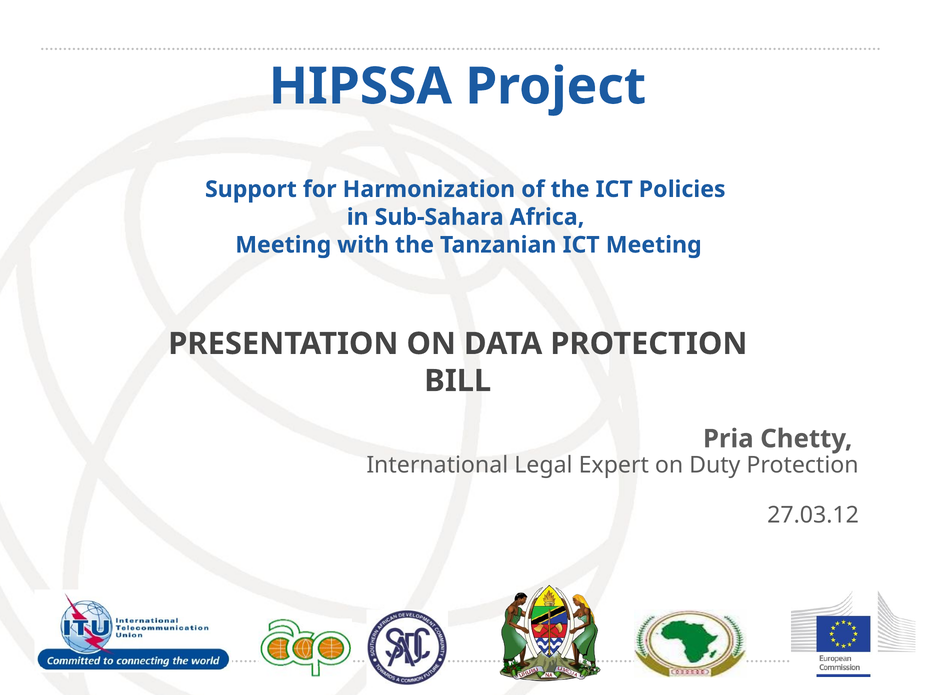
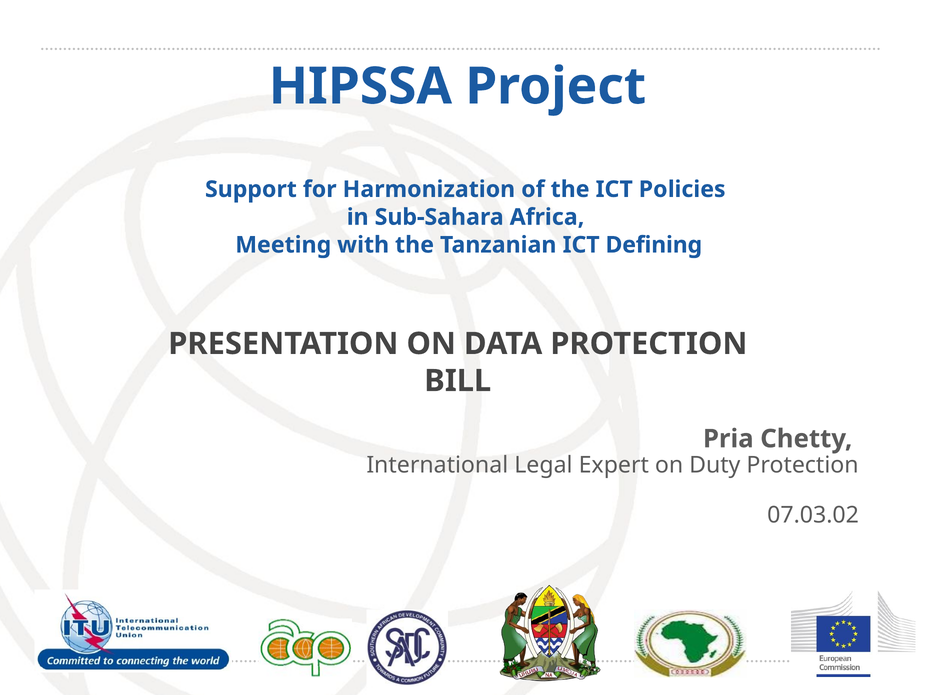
ICT Meeting: Meeting -> Defining (654, 245)
27.03.12: 27.03.12 -> 07.03.02 (813, 515)
